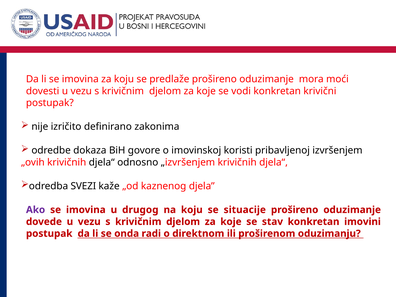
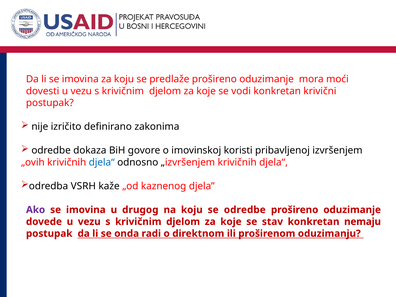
djela“ colour: black -> blue (102, 162)
SVEZI: SVEZI -> VSRH (83, 186)
se situacije: situacije -> odredbe (245, 210)
imovini: imovini -> nemaju (363, 222)
